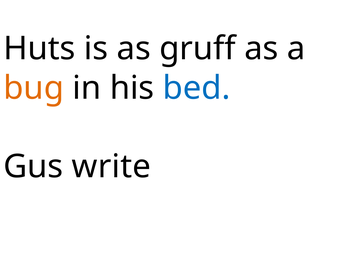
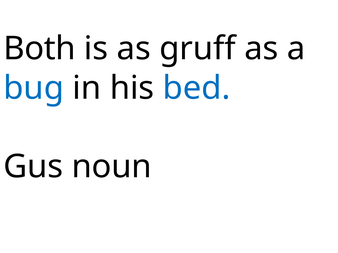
Huts: Huts -> Both (40, 49)
bug colour: orange -> blue (34, 88)
write: write -> noun (112, 167)
